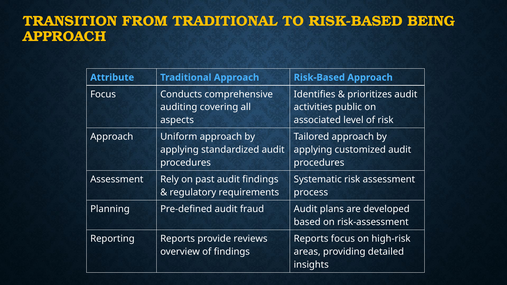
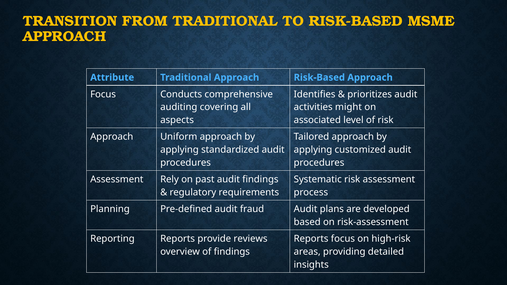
BEING: BEING -> MSME (431, 21)
public: public -> might (348, 107)
